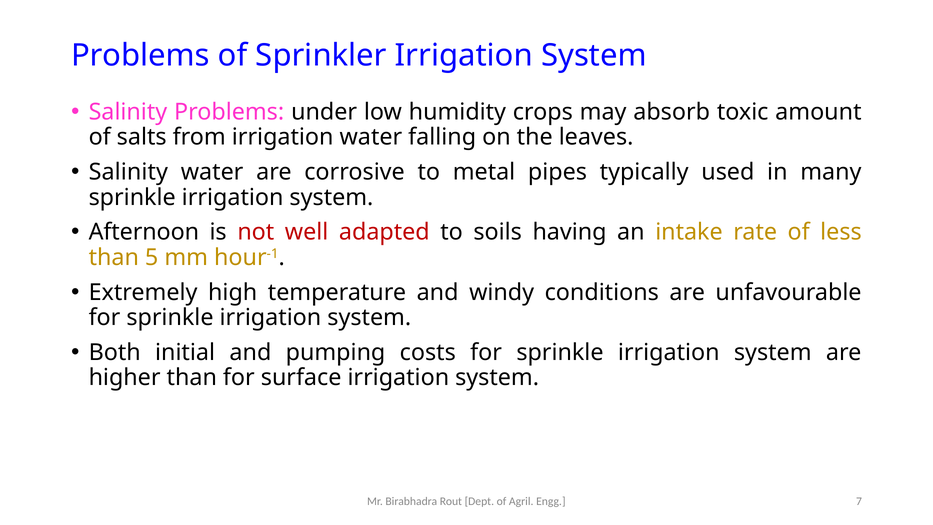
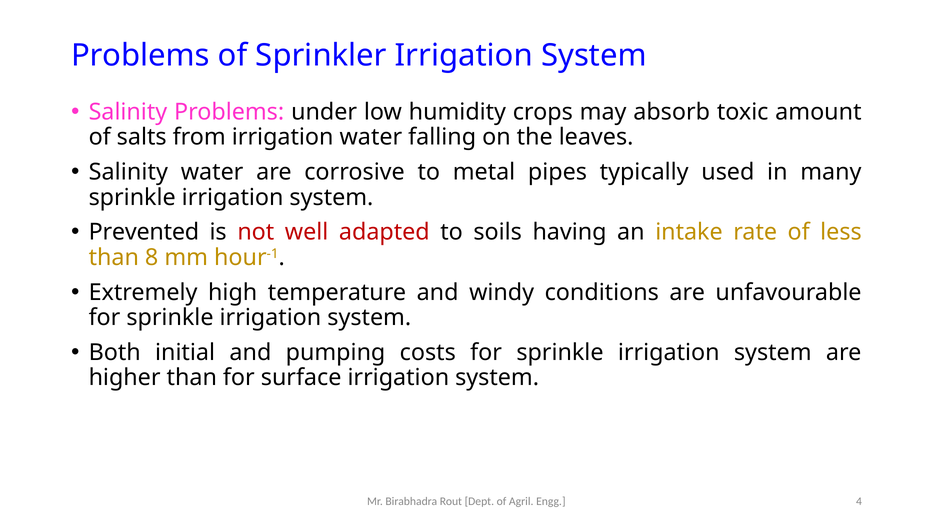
Afternoon: Afternoon -> Prevented (144, 232)
5: 5 -> 8 (152, 257)
7: 7 -> 4 (859, 501)
